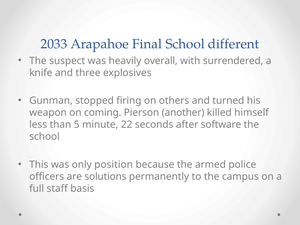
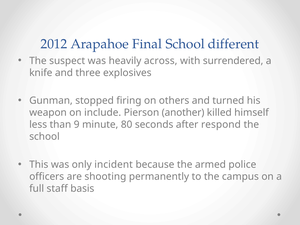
2033: 2033 -> 2012 (54, 44)
overall: overall -> across (161, 61)
coming: coming -> include (103, 113)
5: 5 -> 9 (77, 125)
22: 22 -> 80 (127, 125)
software: software -> respond (221, 125)
position: position -> incident (114, 165)
solutions: solutions -> shooting (105, 177)
